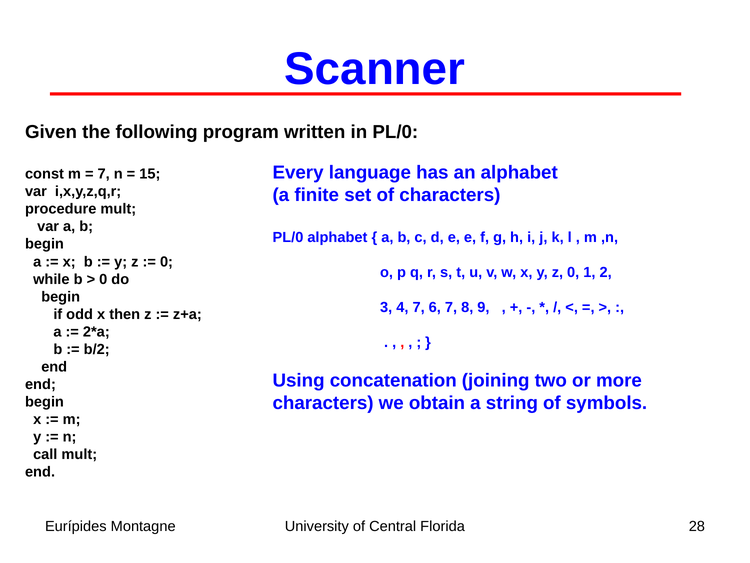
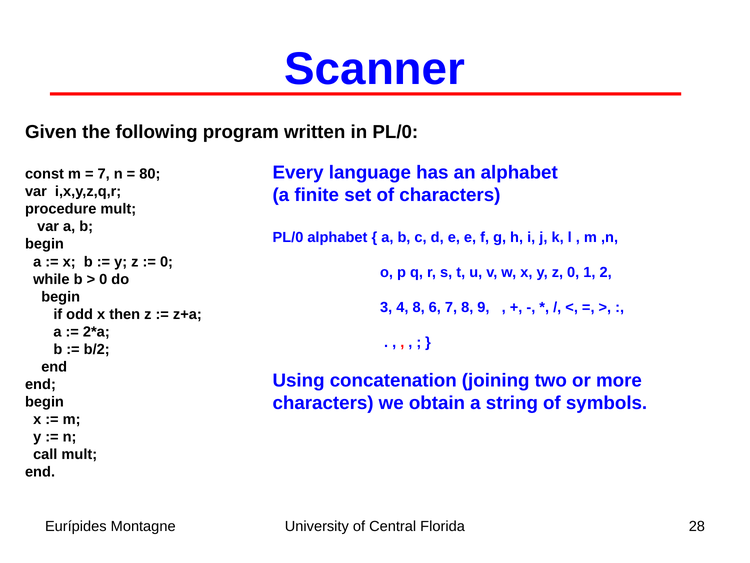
15: 15 -> 80 (150, 174)
4 7: 7 -> 8 (419, 307)
